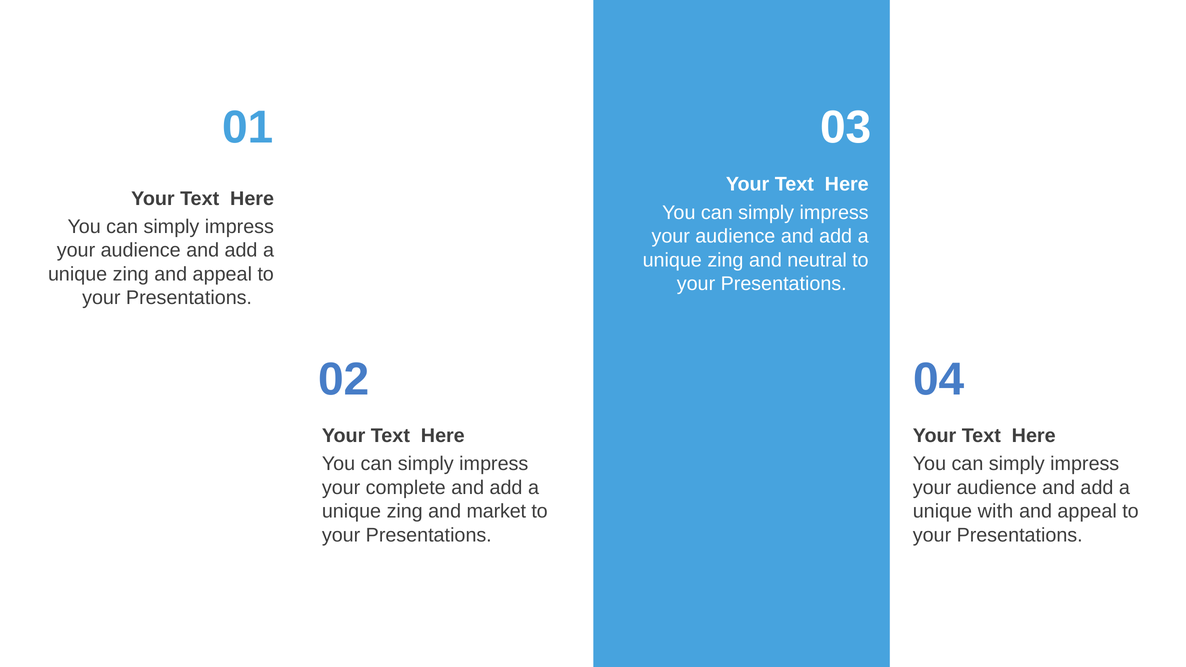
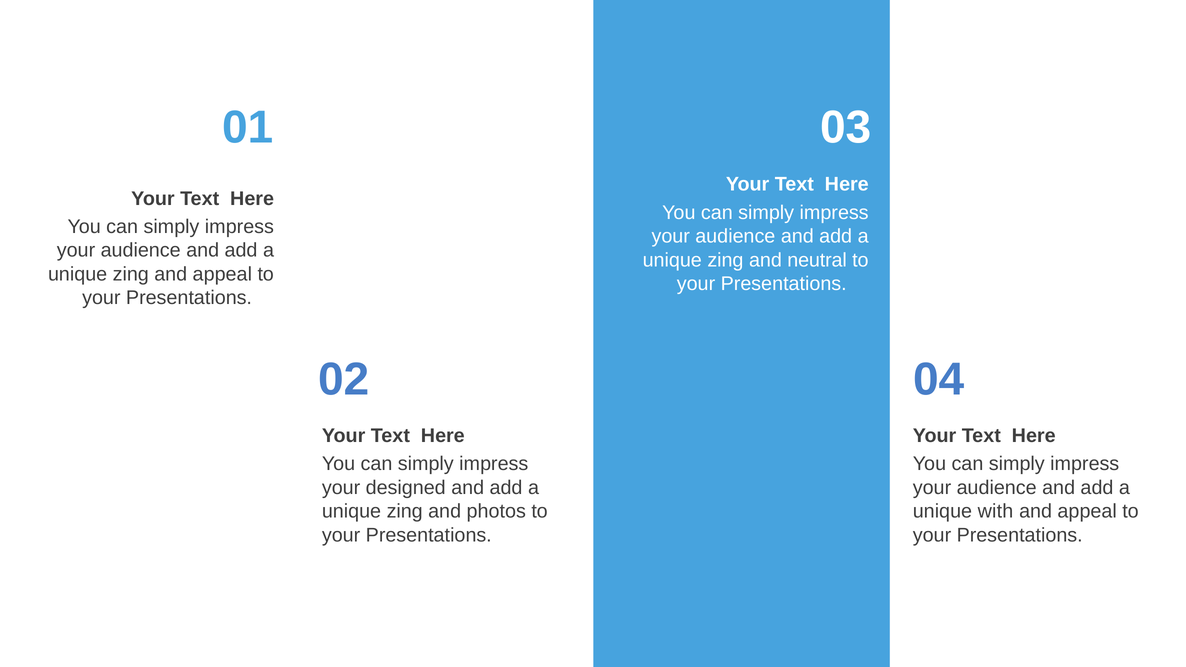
complete: complete -> designed (406, 488)
market: market -> photos (496, 511)
